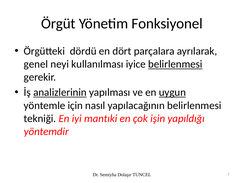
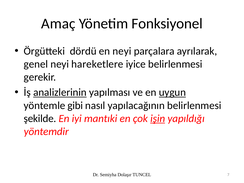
Örgüt: Örgüt -> Amaç (58, 24)
en dört: dört -> neyi (122, 51)
kullanılması: kullanılması -> hareketlere (97, 64)
belirlenmesi underline: present -> none (175, 64)
için: için -> gibi (75, 105)
tekniği: tekniği -> şekilde (40, 118)
işin underline: none -> present (158, 118)
